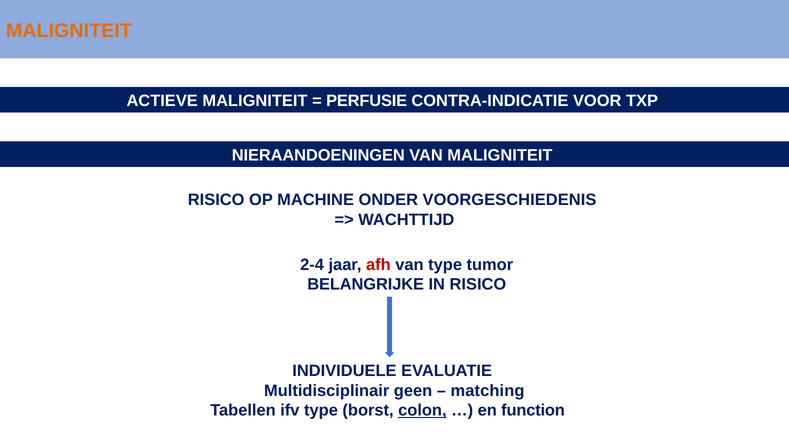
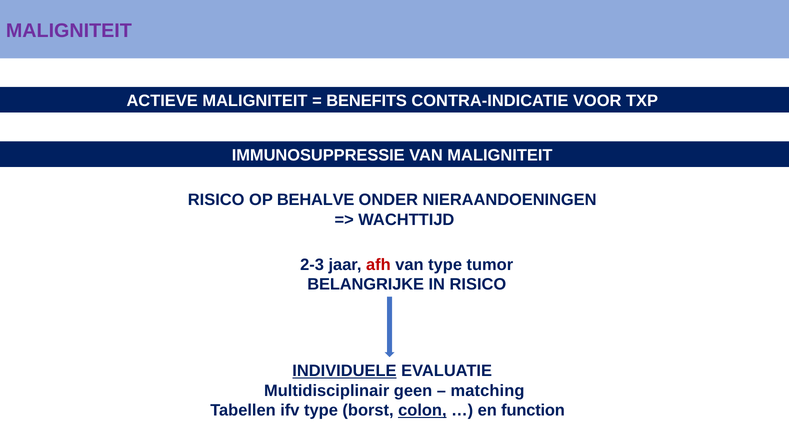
MALIGNITEIT colour: orange -> purple (69, 31)
PERFUSIE: PERFUSIE -> BENEFITS (367, 101)
NIERAANDOENINGEN: NIERAANDOENINGEN -> IMMUNOSUPPRESSIE (318, 155)
MACHINE: MACHINE -> BEHALVE (316, 200)
VOORGESCHIEDENIS: VOORGESCHIEDENIS -> NIERAANDOENINGEN (510, 200)
2-4: 2-4 -> 2-3 (312, 265)
INDIVIDUELE underline: none -> present (344, 371)
